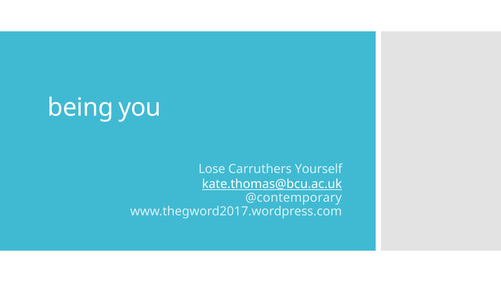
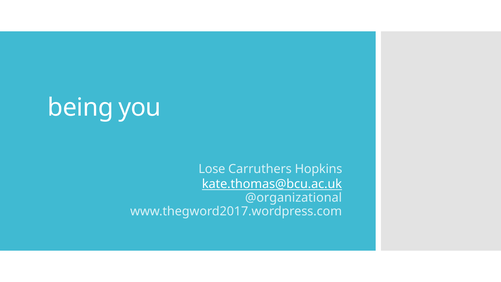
Yourself: Yourself -> Hopkins (319, 169)
@contemporary: @contemporary -> @organizational (294, 198)
